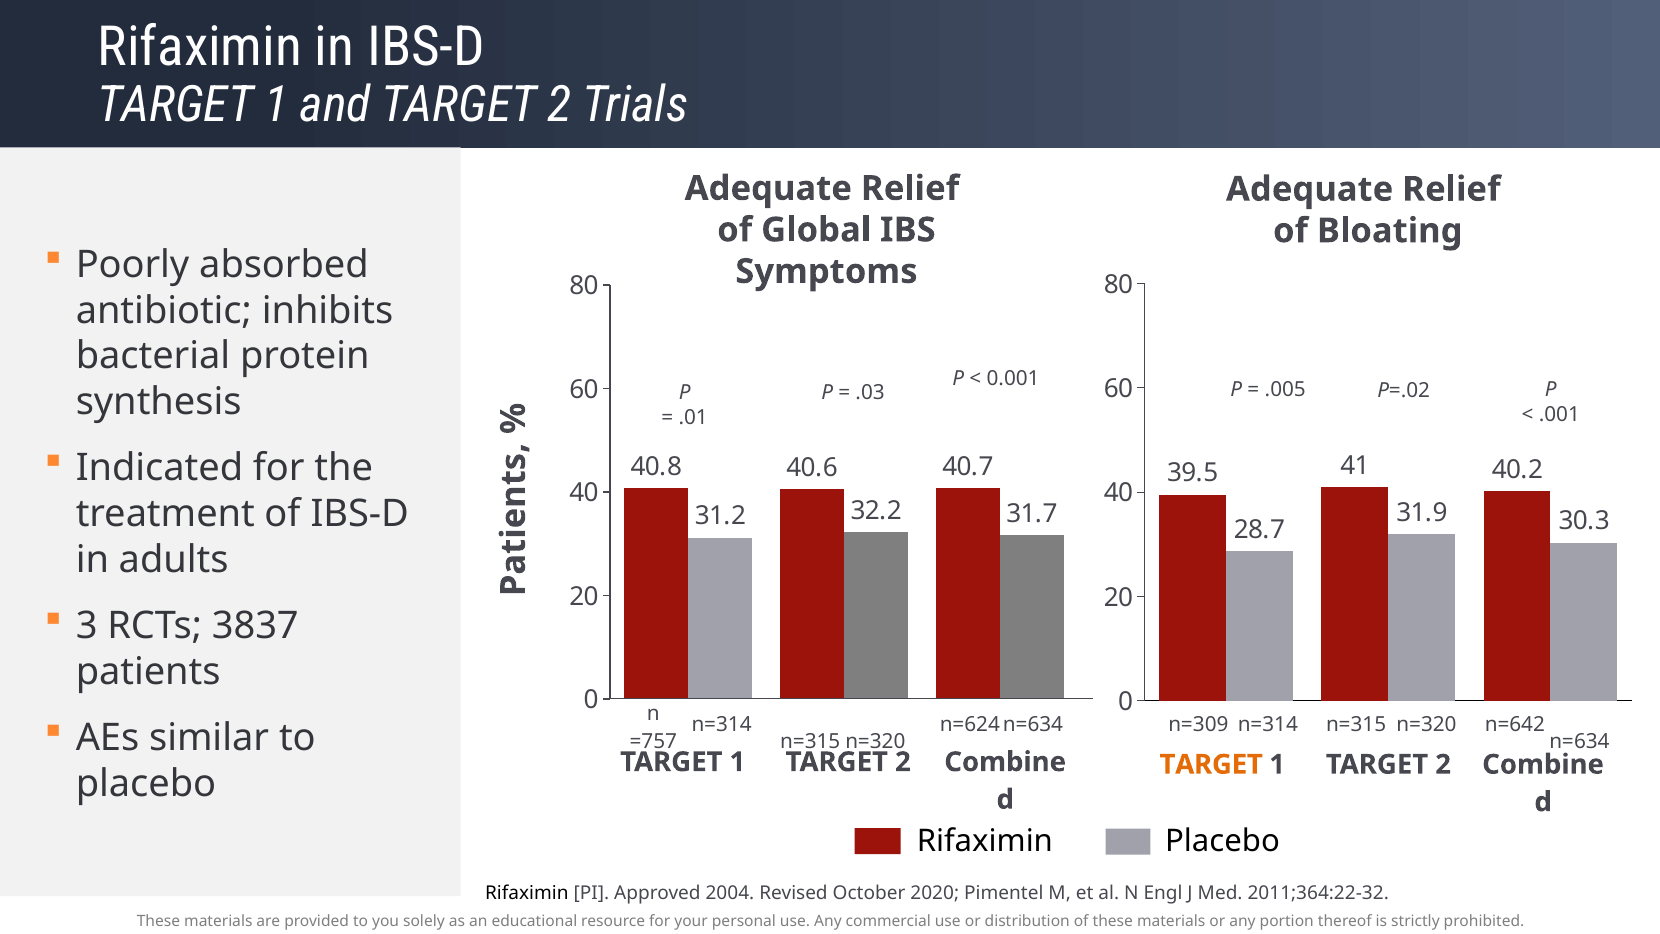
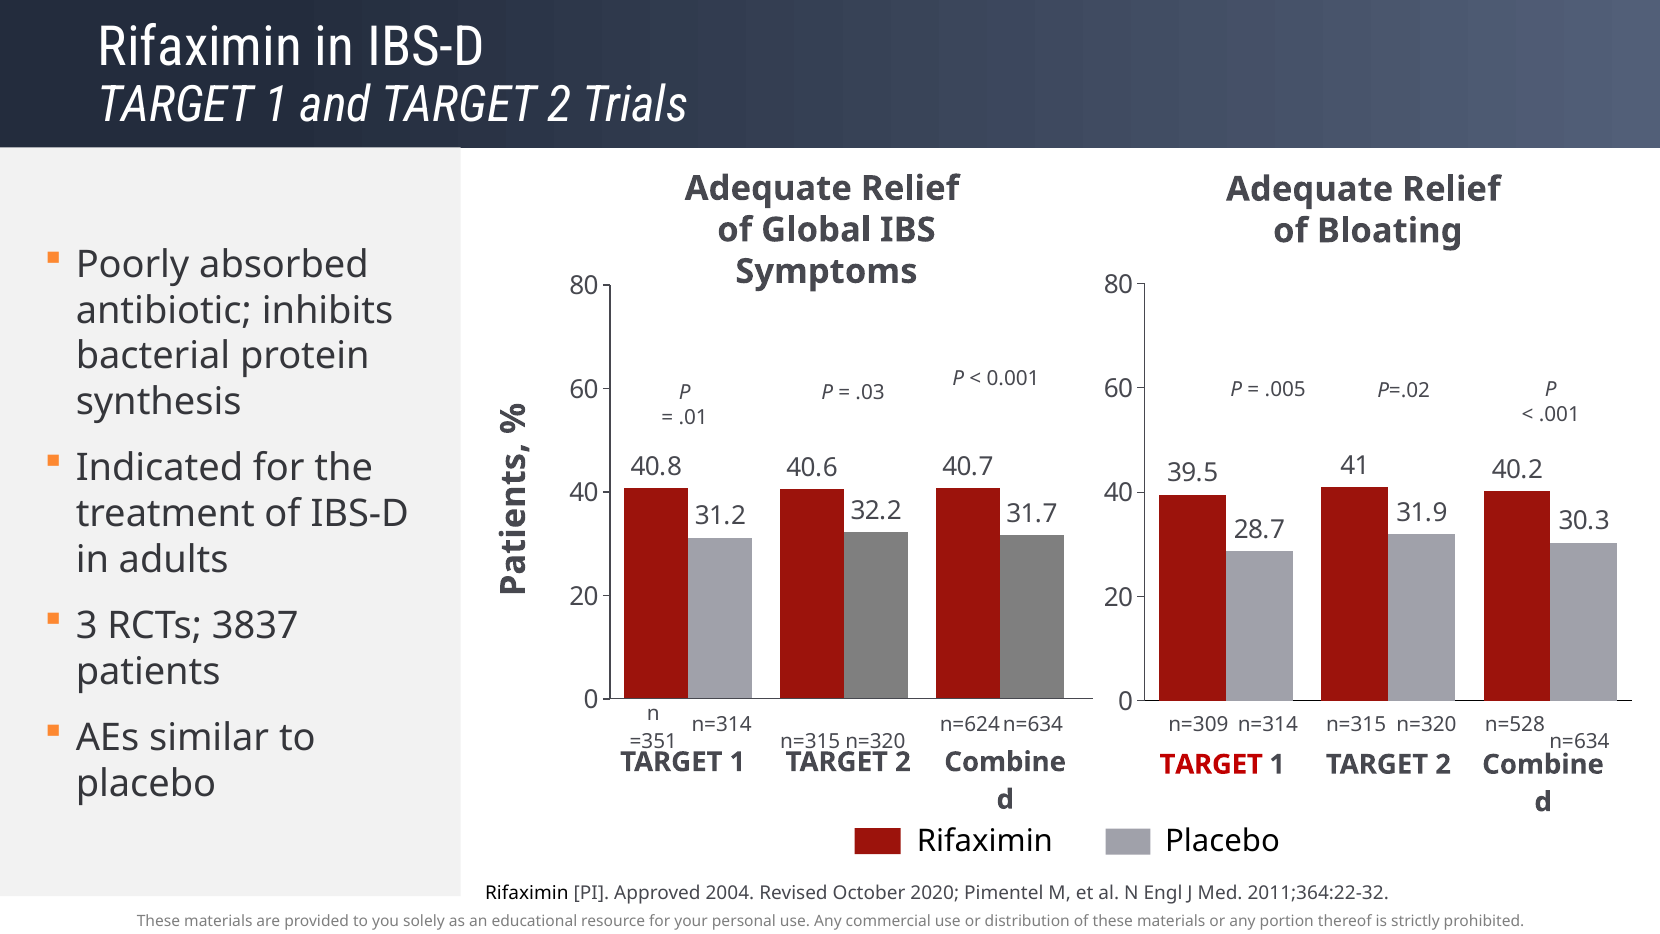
n=642: n=642 -> n=528 (1515, 724)
=757: =757 -> =351 (653, 742)
TARGET colour: orange -> red (1211, 764)
